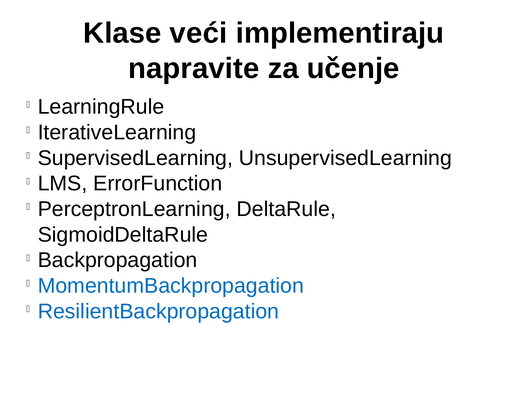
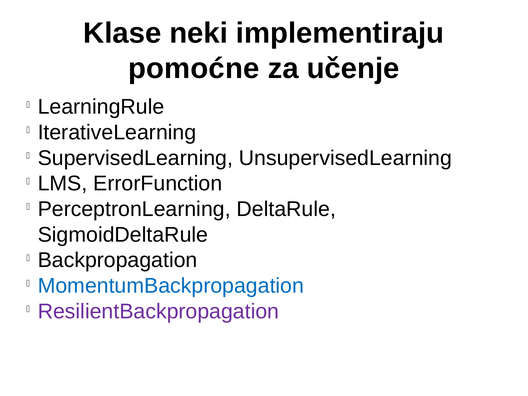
veći: veći -> neki (199, 33)
napravite: napravite -> pomoćne (194, 68)
ResilientBackpropagation colour: blue -> purple (158, 311)
